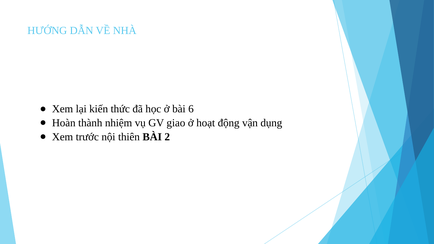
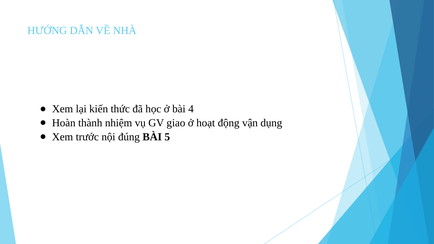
6: 6 -> 4 (191, 109)
thiên: thiên -> đúng (129, 137)
2: 2 -> 5 (167, 137)
